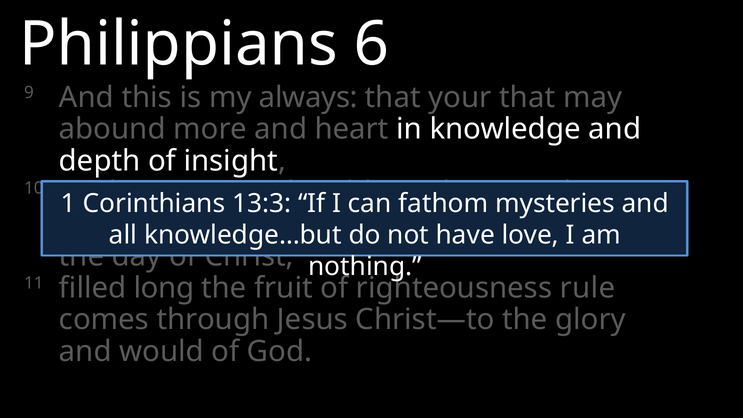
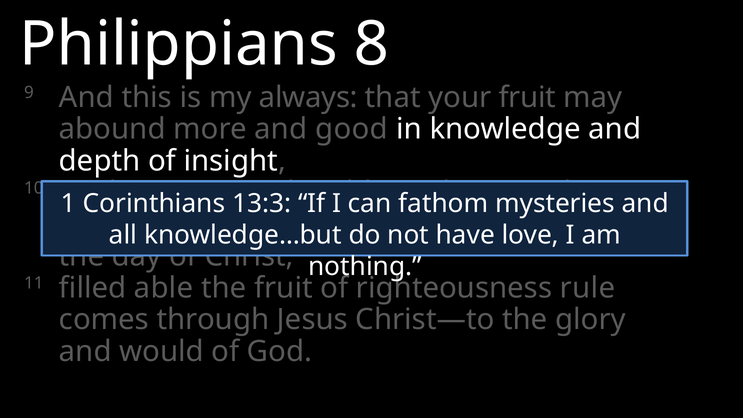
6: 6 -> 8 (372, 44)
your that: that -> fruit (527, 97)
heart: heart -> good (351, 129)
filled long: long -> able (164, 288)
